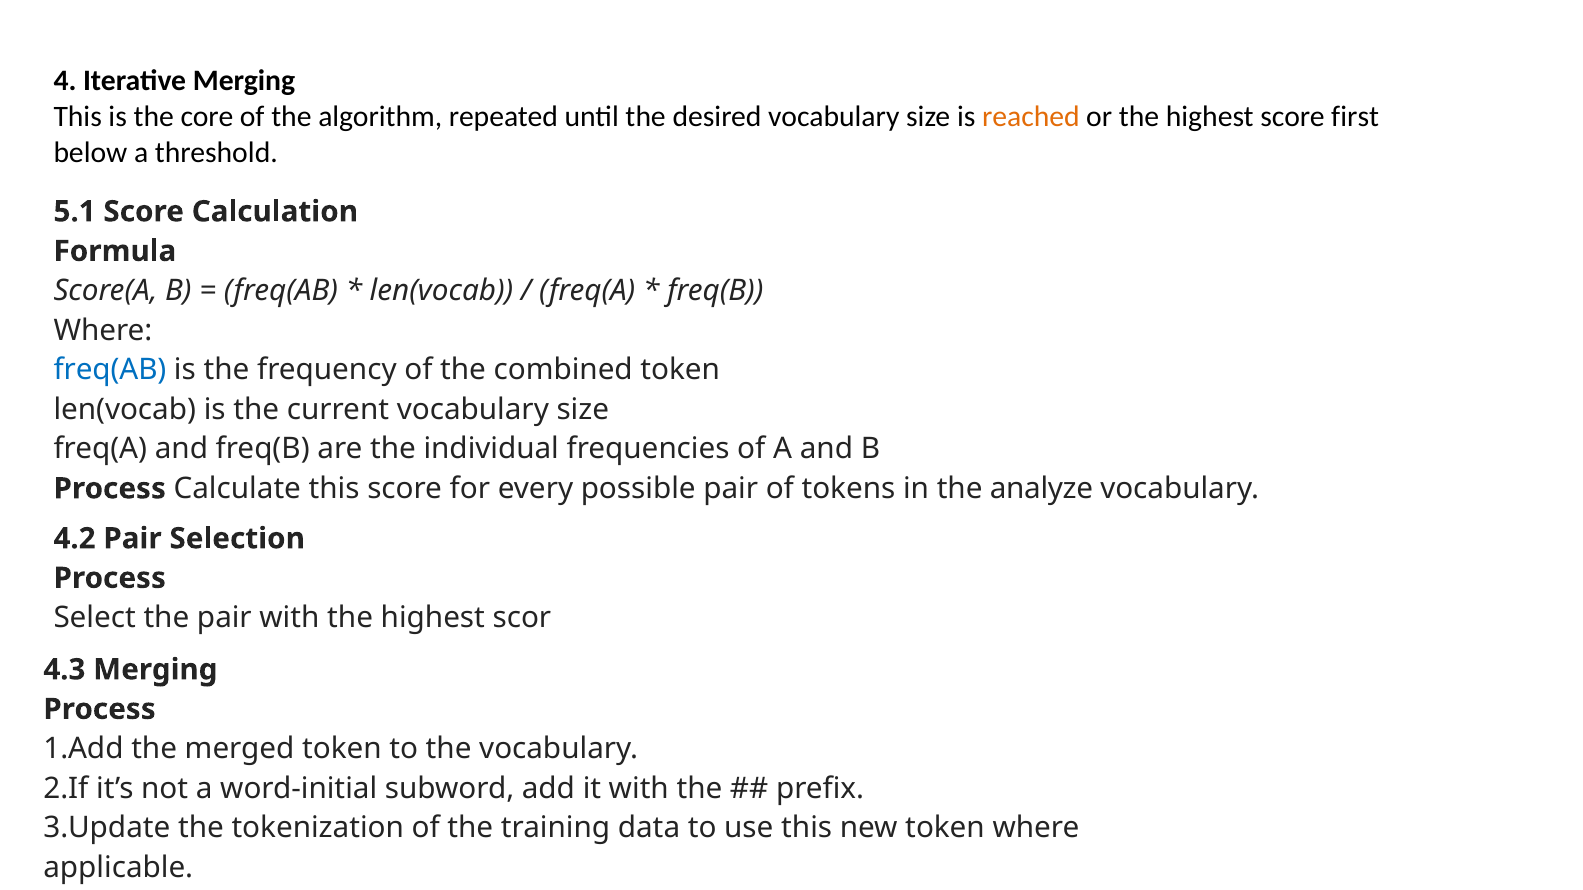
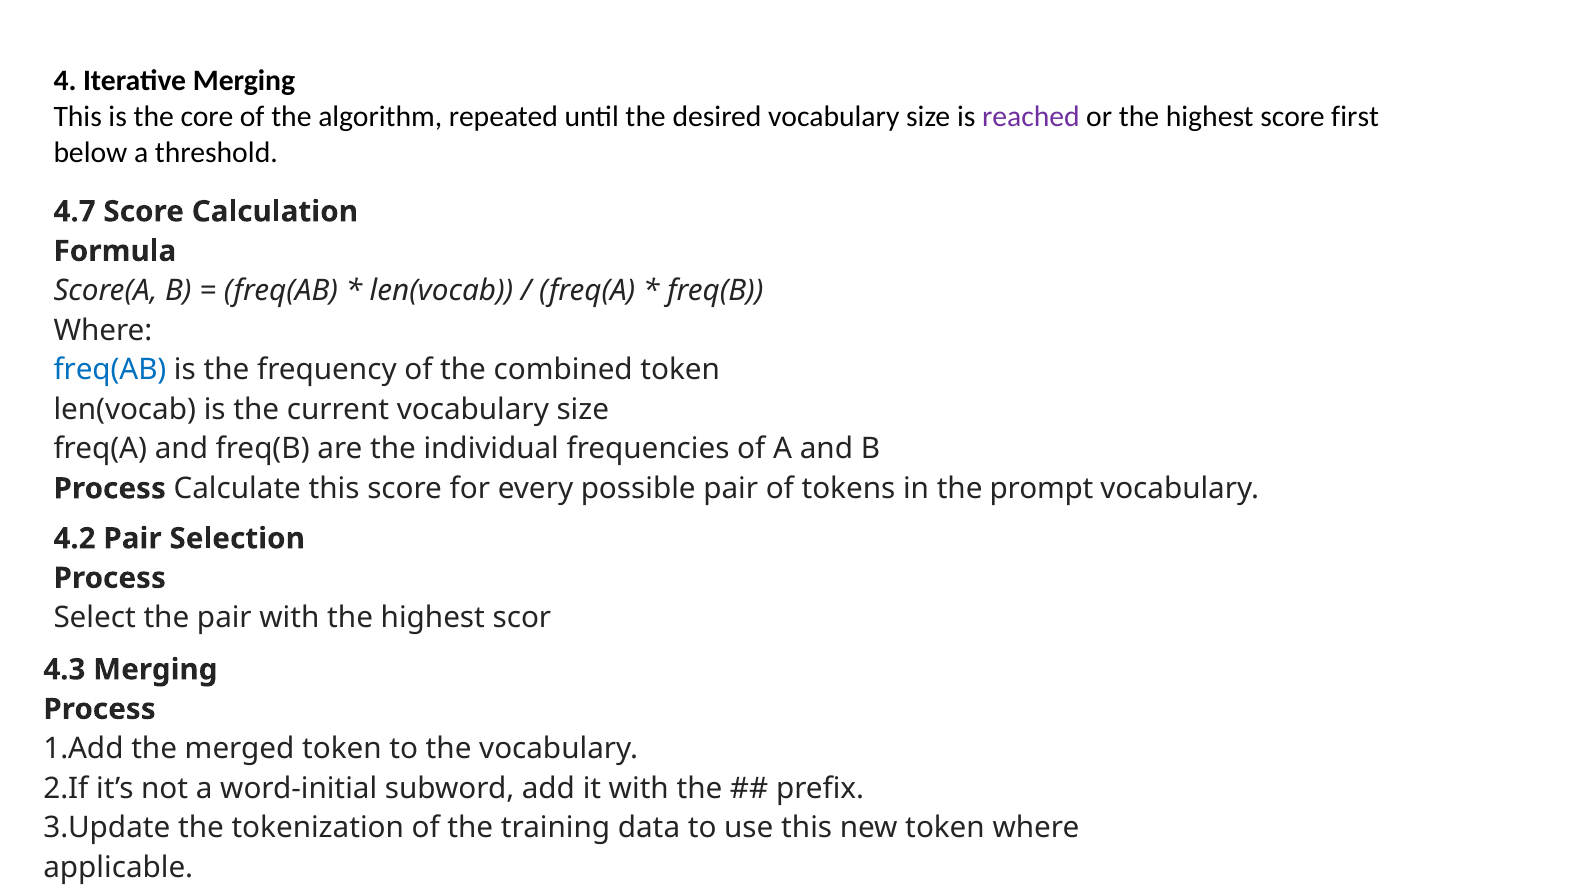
reached colour: orange -> purple (1031, 117)
5.1: 5.1 -> 4.7 (75, 212)
analyze: analyze -> prompt (1041, 489)
